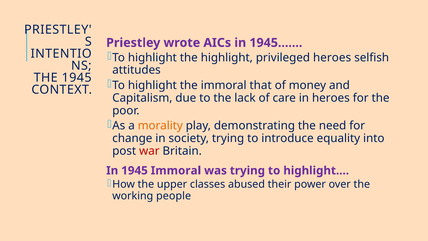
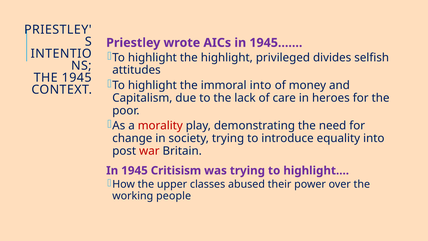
privileged heroes: heroes -> divides (332, 58)
immoral that: that -> into (261, 85)
morality colour: orange -> red (160, 126)
1945 Immoral: Immoral -> Critisism (176, 170)
